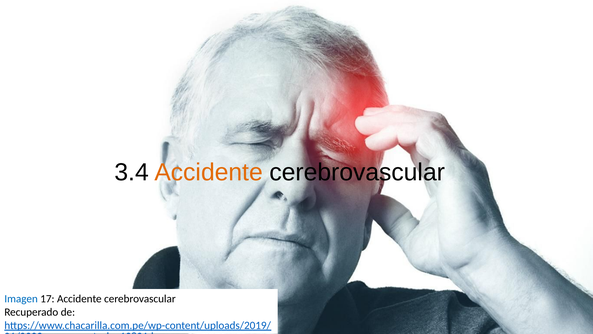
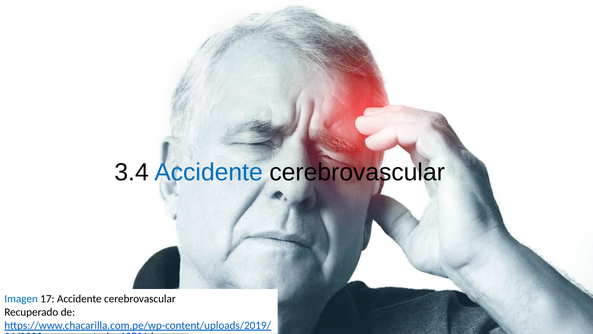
Accidente colour: orange -> blue (209, 172)
